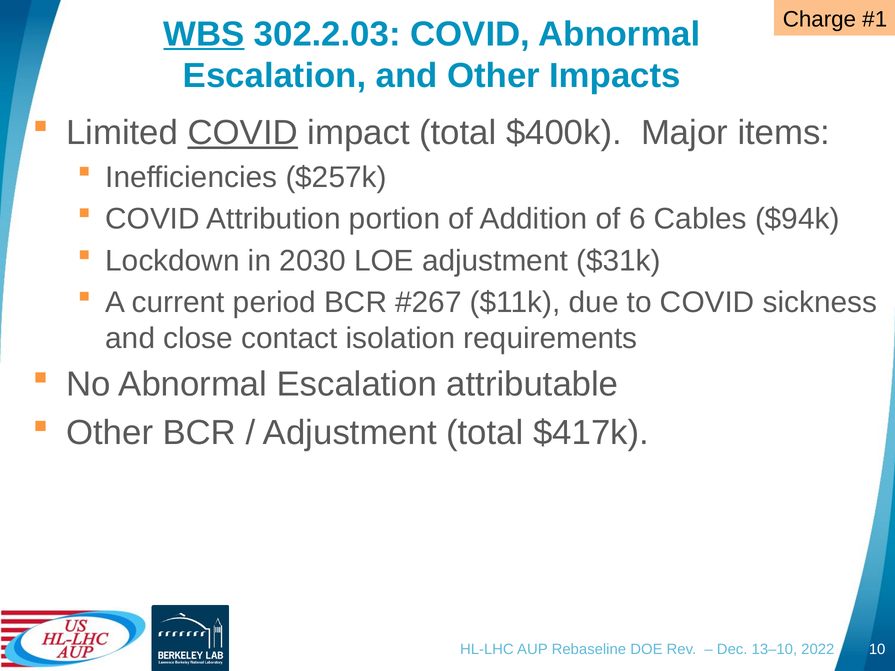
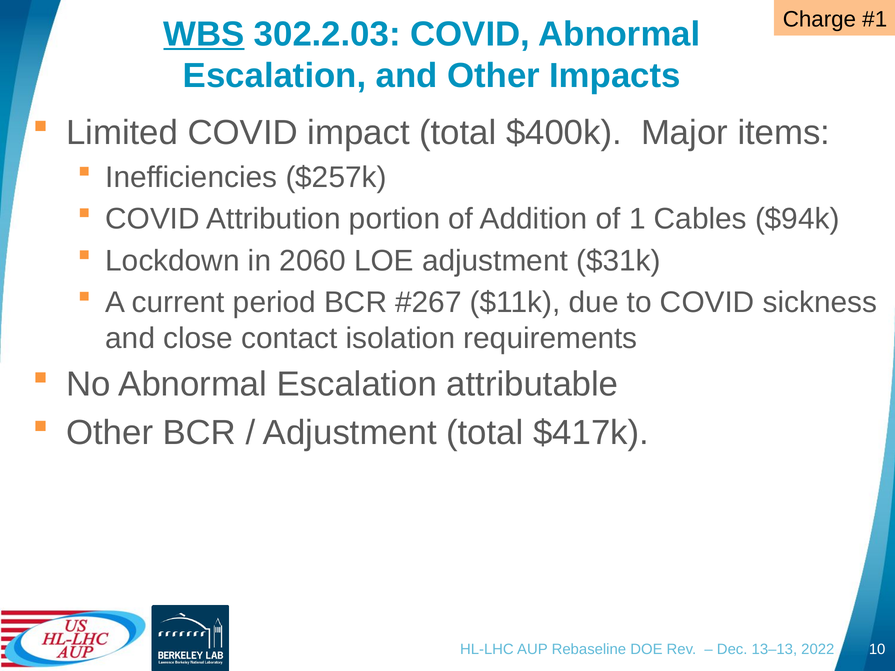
COVID underline: present -> none (243, 133)
6: 6 -> 1 (637, 219)
2030: 2030 -> 2060 (313, 261)
13–10: 13–10 -> 13–13 (774, 649)
